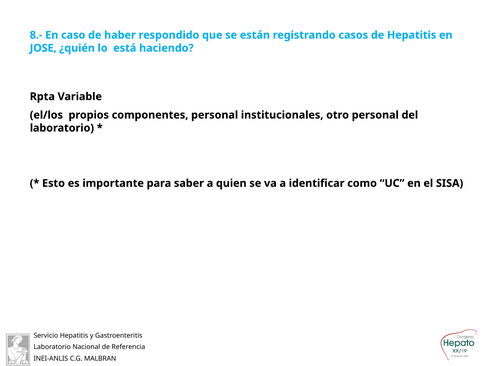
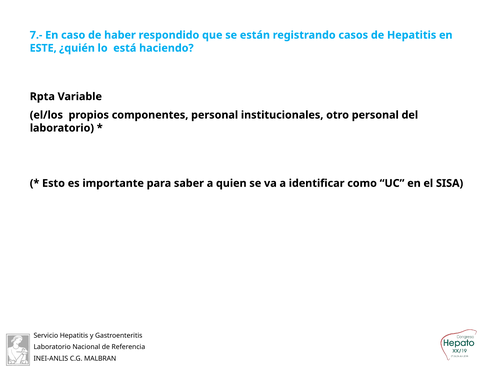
8.-: 8.- -> 7.- (36, 35)
JOSE: JOSE -> ESTE (43, 48)
